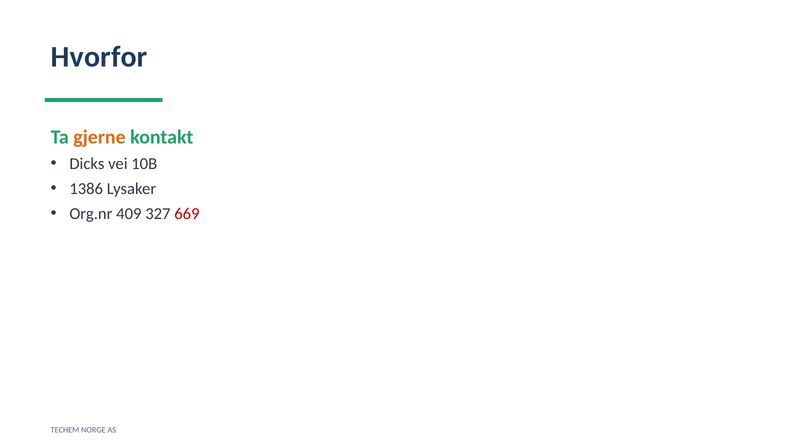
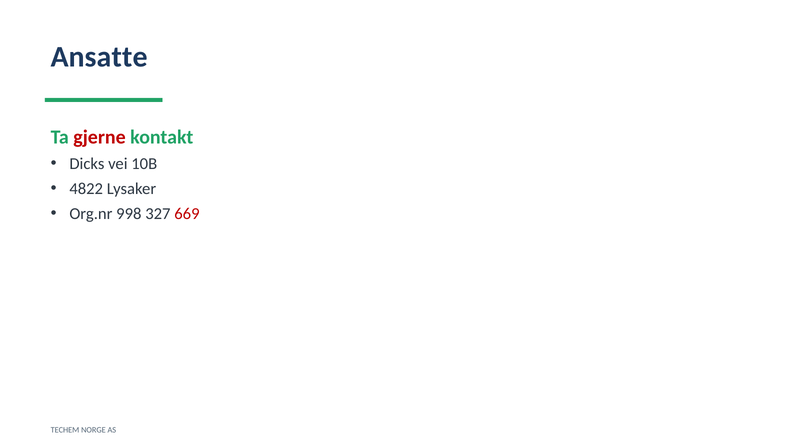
Hvorfor: Hvorfor -> Ansatte (99, 57)
gjerne colour: orange -> red (100, 137)
1386: 1386 -> 4822 (86, 189)
409: 409 -> 998 (129, 214)
